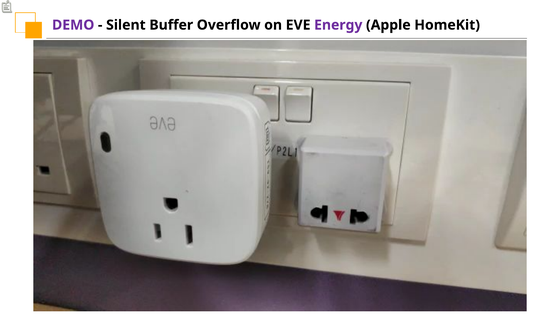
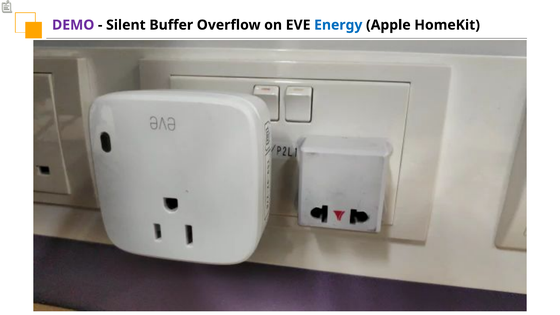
Energy colour: purple -> blue (338, 25)
